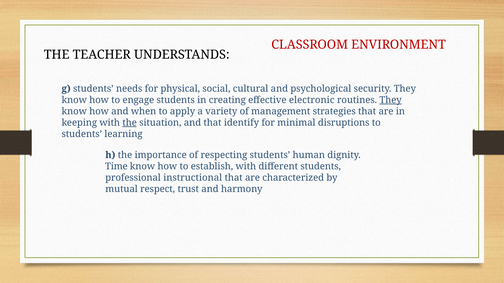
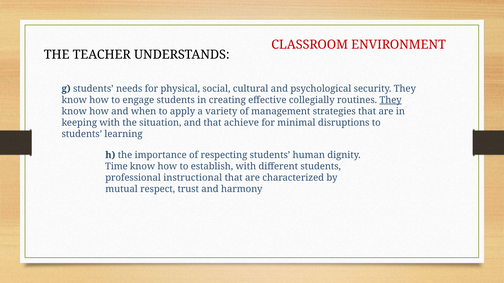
electronic: electronic -> collegially (312, 100)
the underline: present -> none (130, 123)
identify: identify -> achieve (241, 123)
